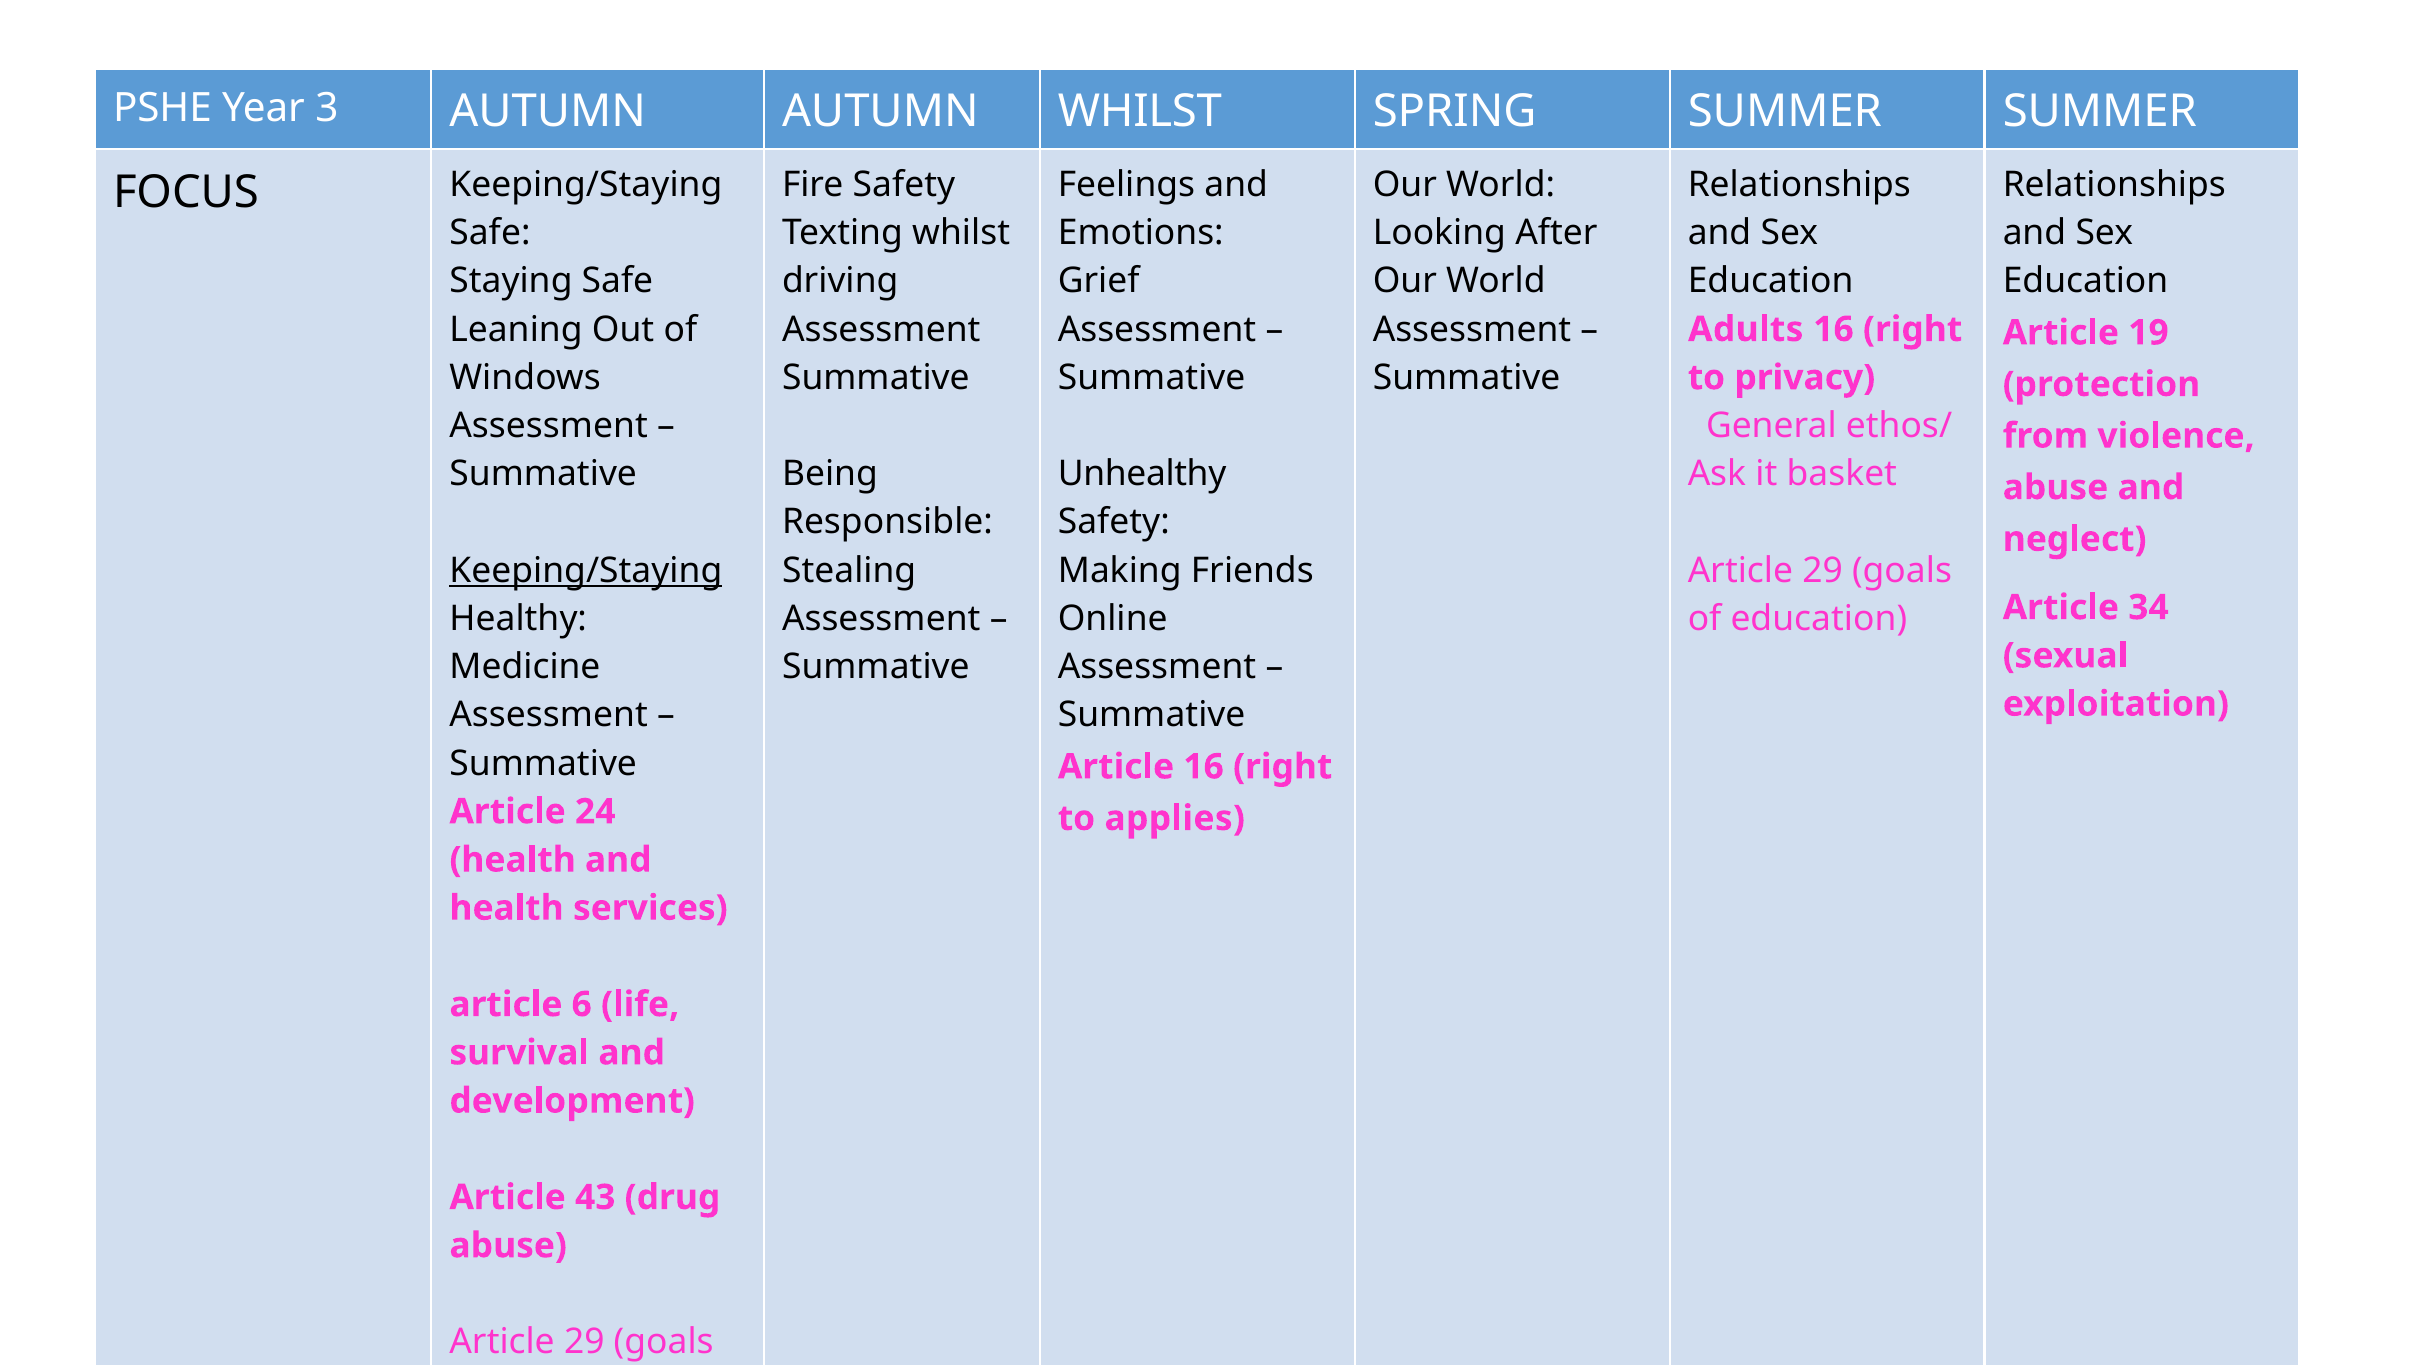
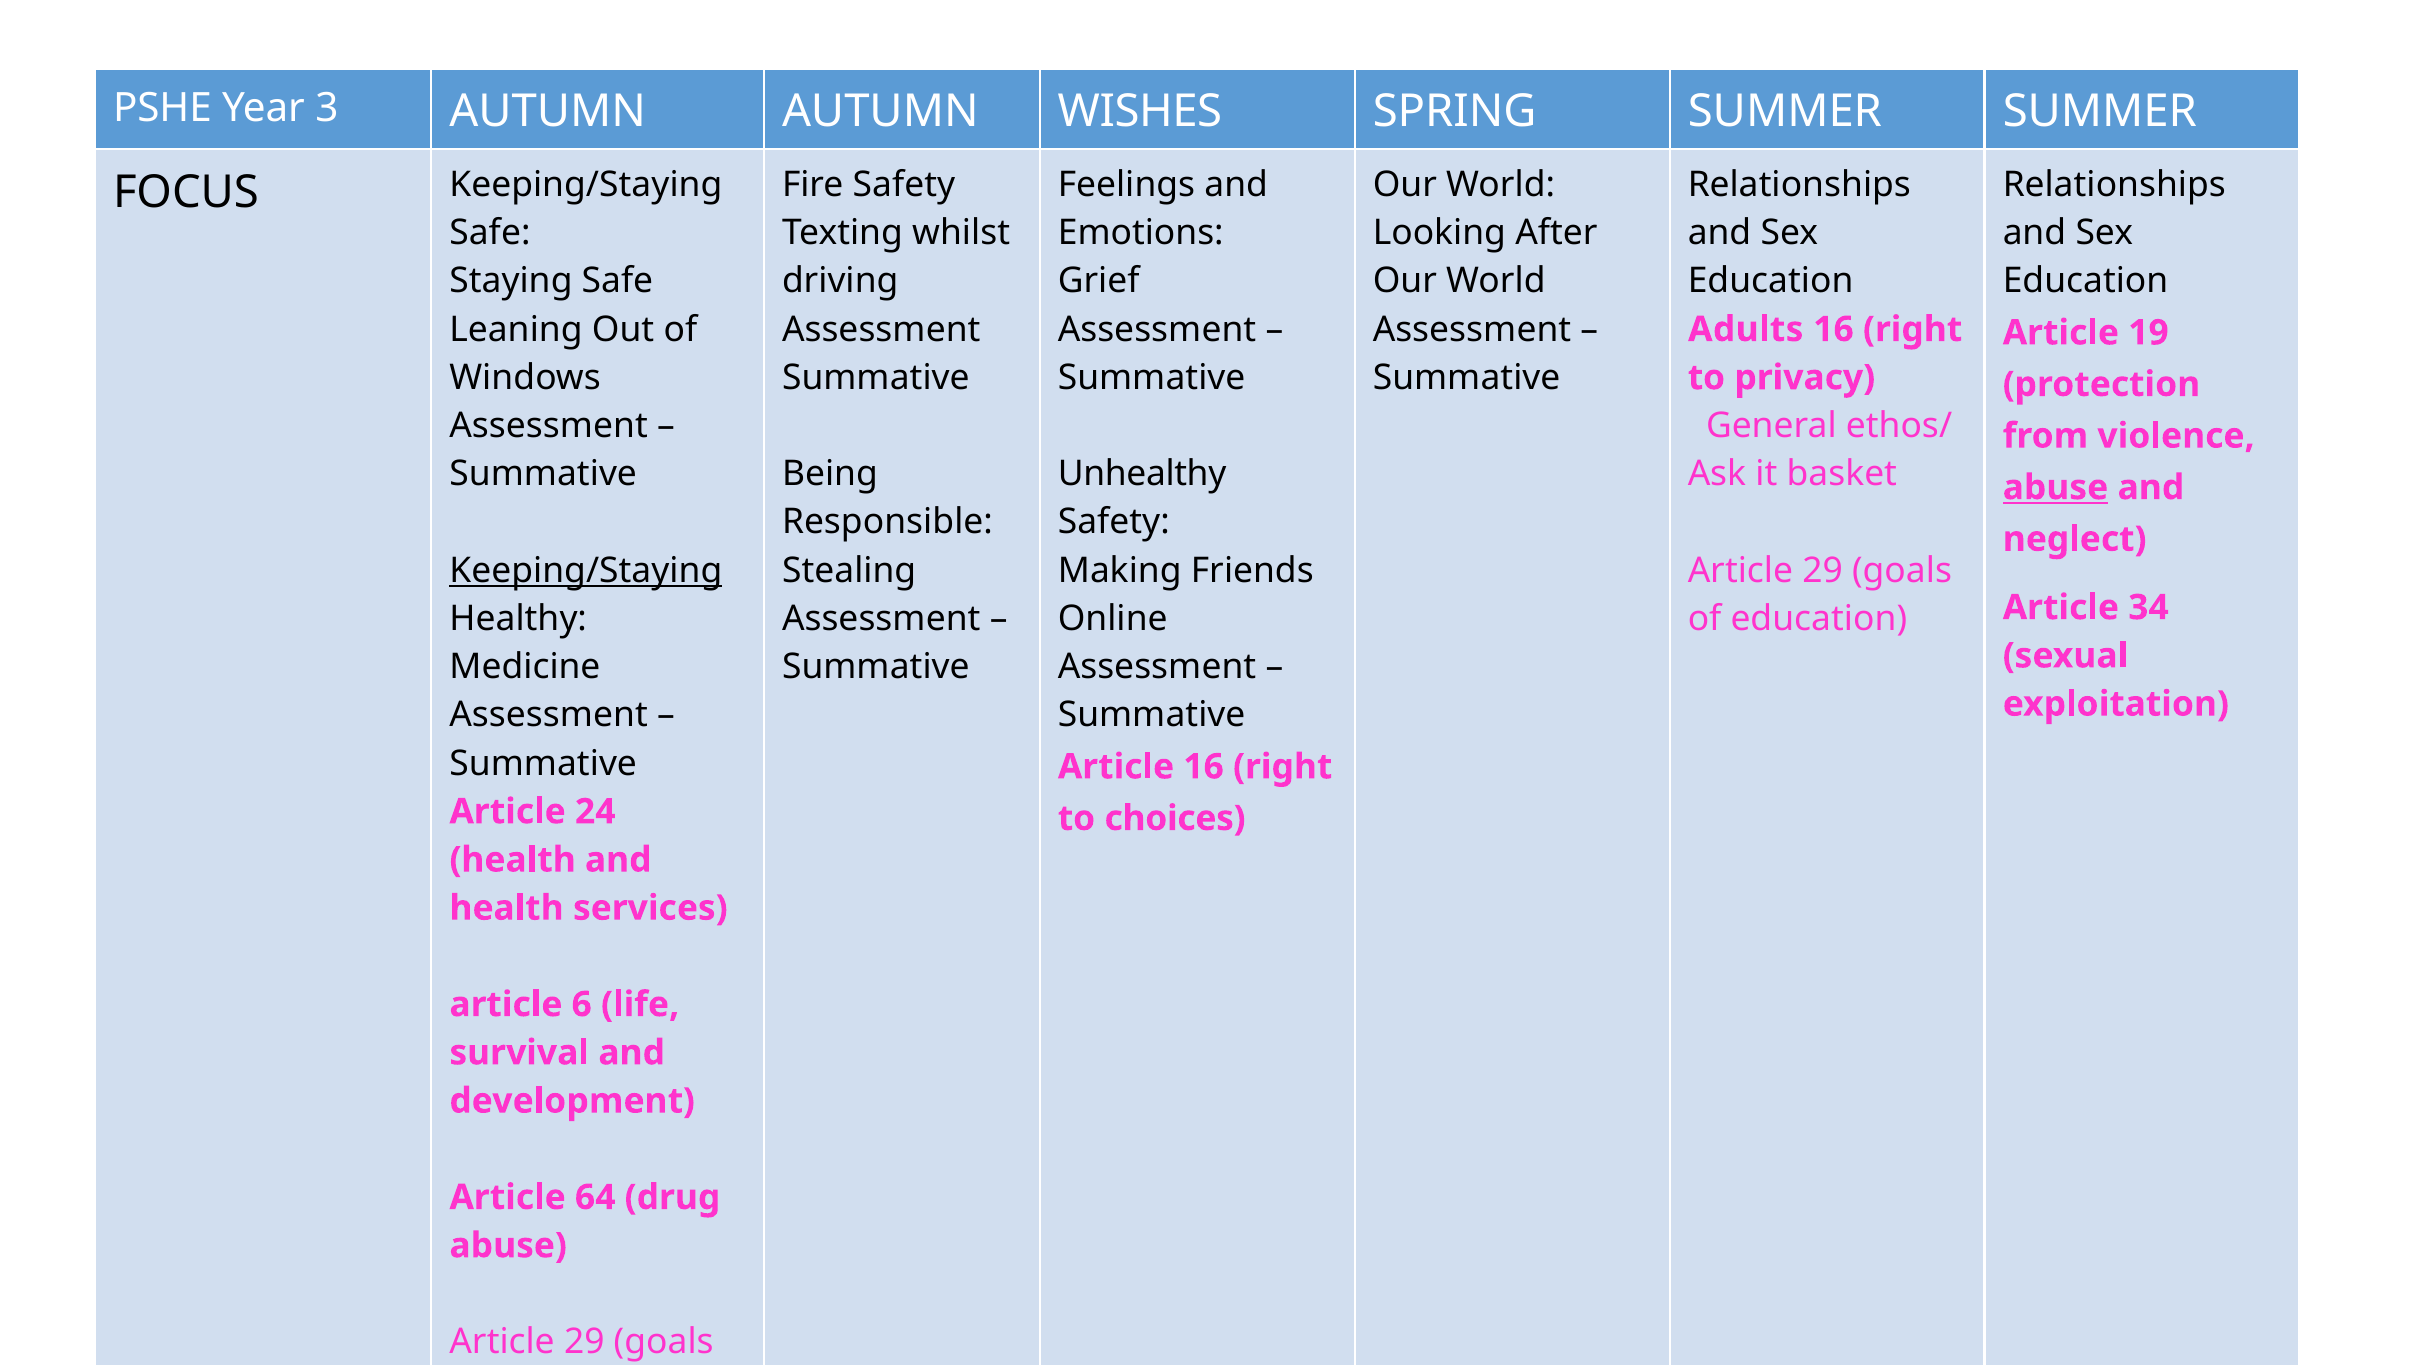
AUTUMN WHILST: WHILST -> WISHES (1140, 112)
abuse underline: none -> present (2055, 488)
to applies: applies -> choices (1175, 818)
43: 43 -> 64 (595, 1198)
